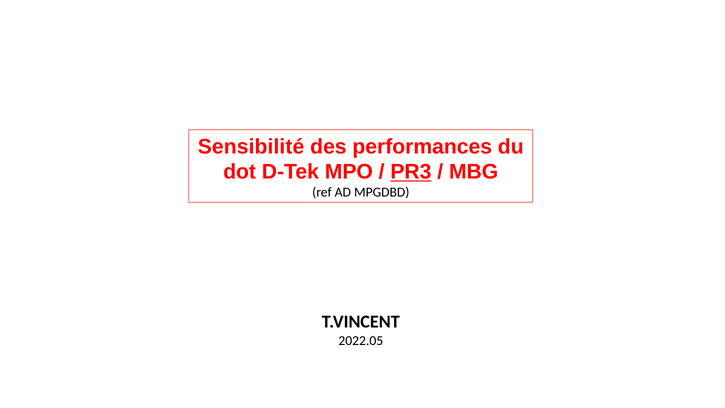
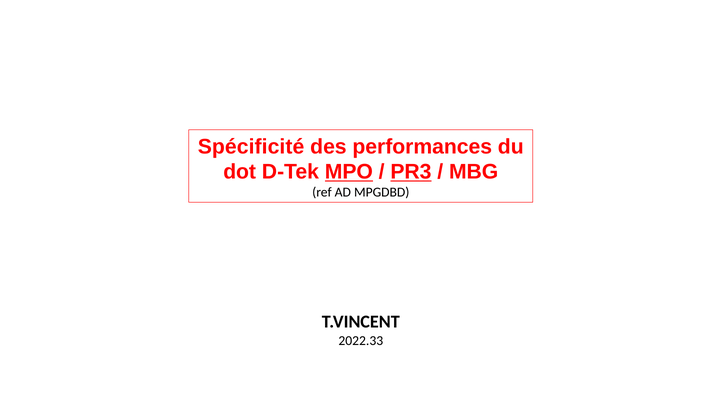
Sensibilité: Sensibilité -> Spécificité (251, 146)
MPO underline: none -> present (349, 172)
2022.05: 2022.05 -> 2022.33 (361, 340)
